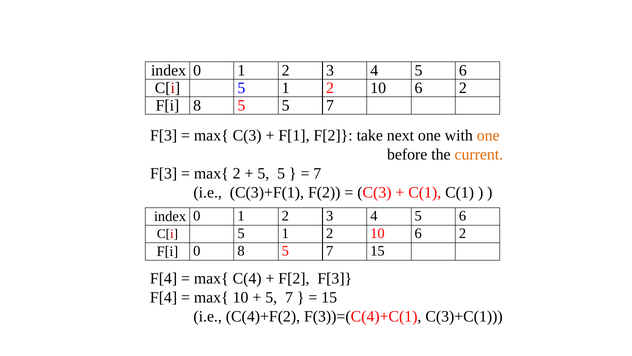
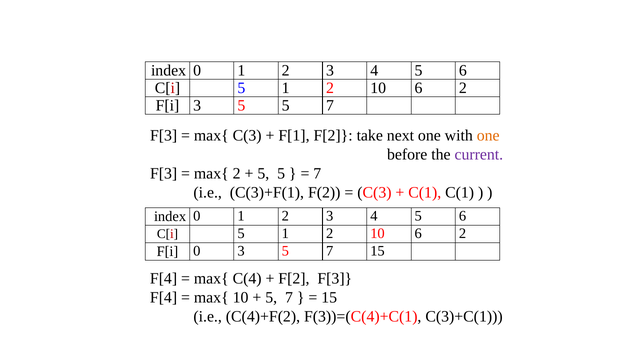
F[i 8: 8 -> 3 (197, 105)
current colour: orange -> purple (479, 154)
0 8: 8 -> 3 (241, 250)
